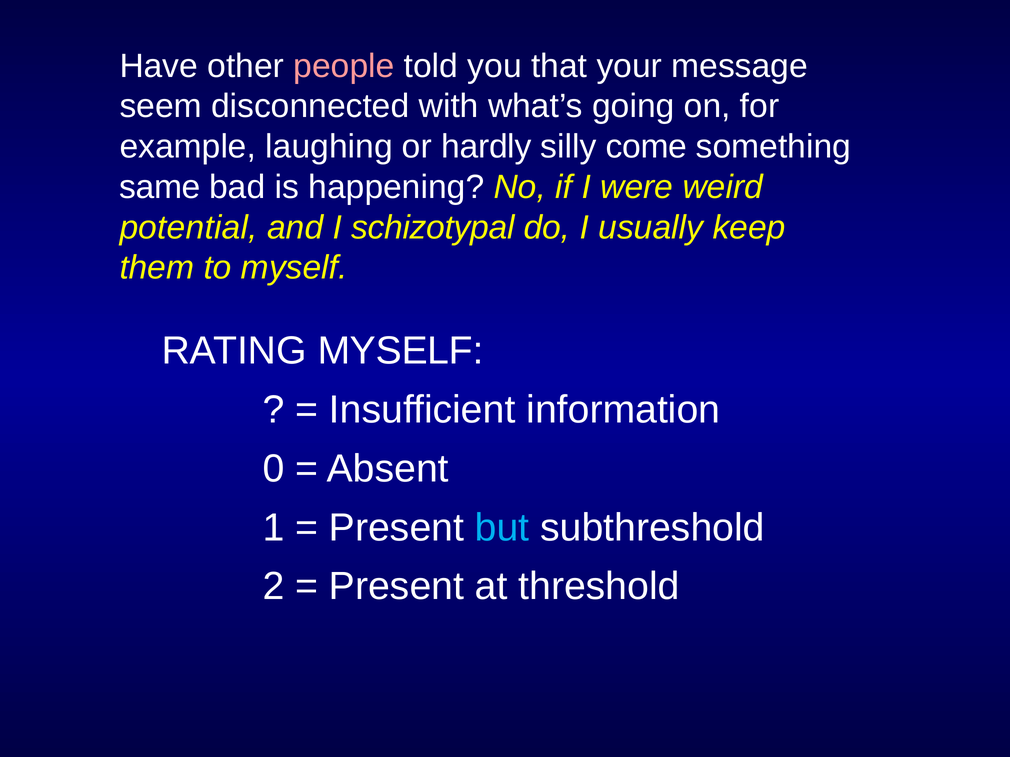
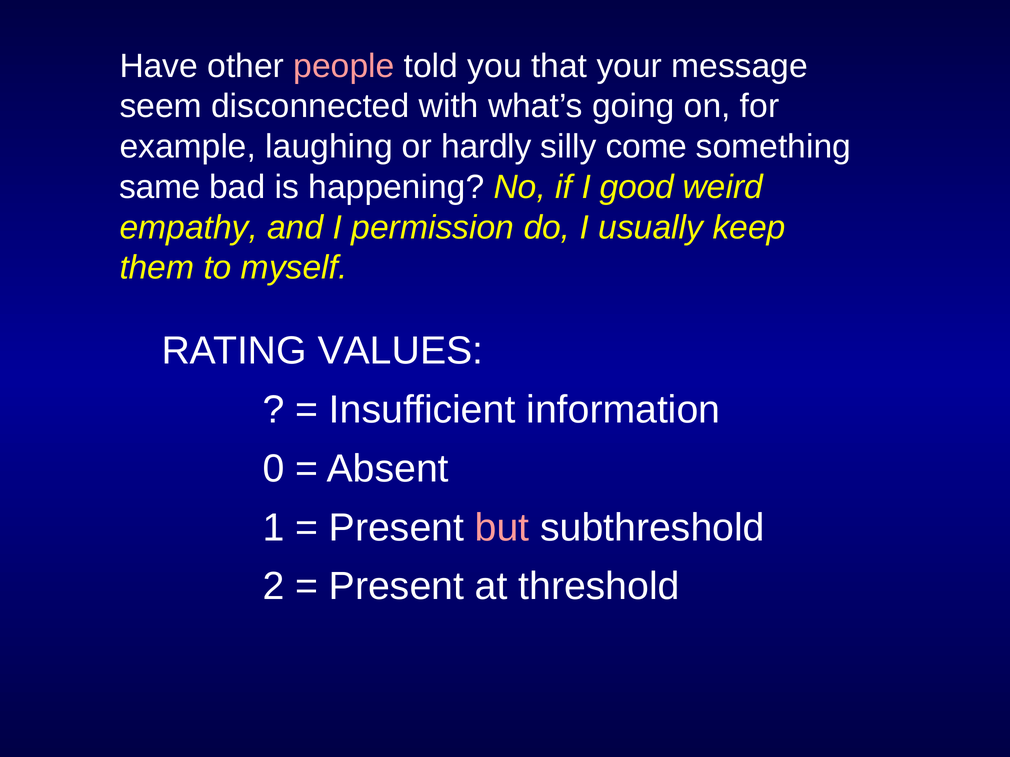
were: were -> good (637, 187)
potential: potential -> empathy (189, 228)
schizotypal: schizotypal -> permission (433, 228)
RATING MYSELF: MYSELF -> VALUES (400, 351)
but colour: light blue -> pink (502, 528)
